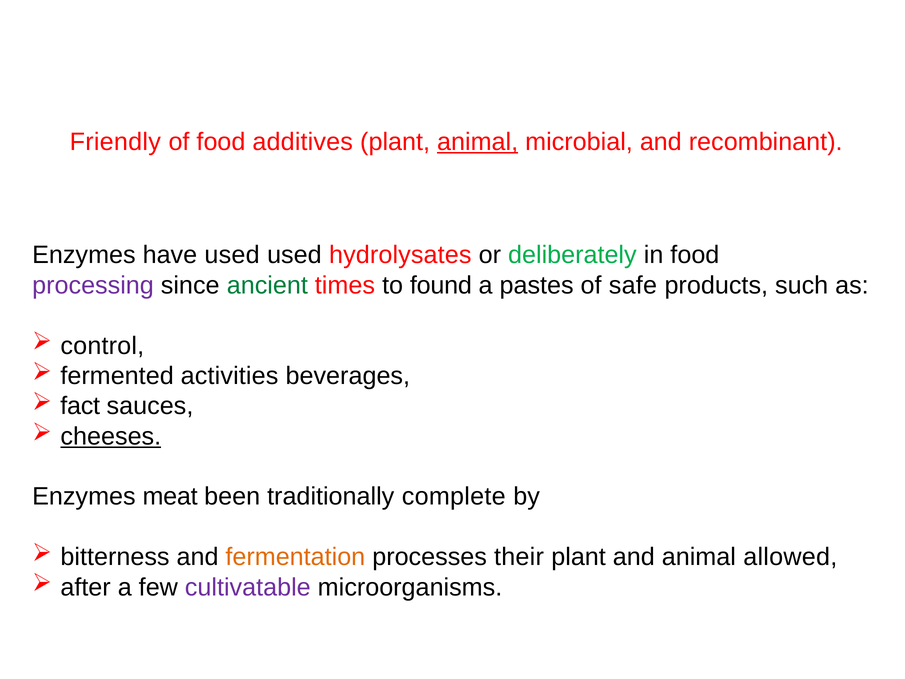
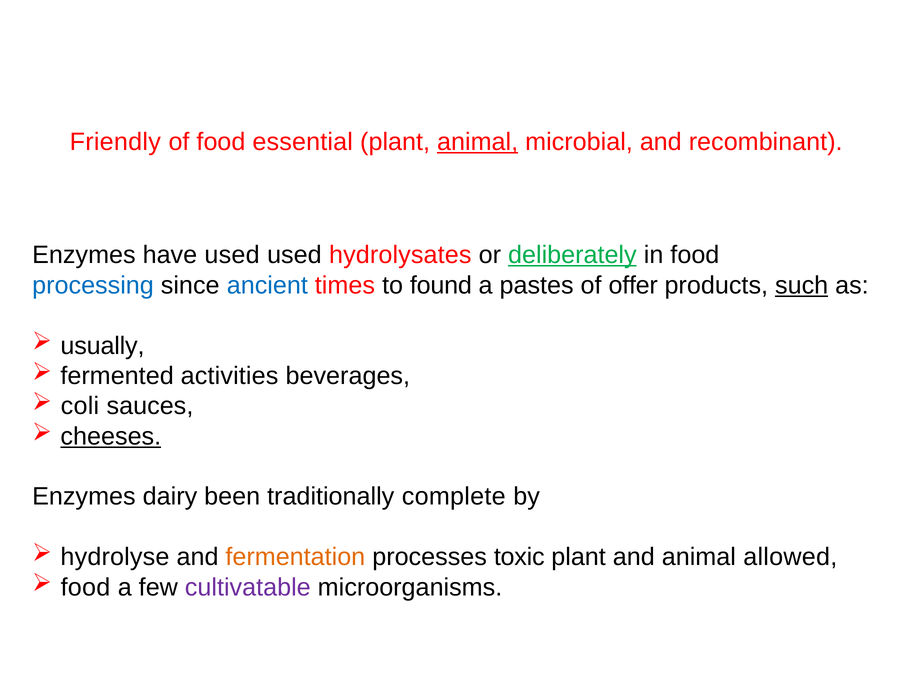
additives: additives -> essential (303, 142)
deliberately underline: none -> present (572, 255)
processing colour: purple -> blue (93, 285)
ancient colour: green -> blue (267, 285)
safe: safe -> offer (633, 285)
such underline: none -> present (802, 285)
control: control -> usually (102, 346)
fact: fact -> coli (80, 406)
meat: meat -> dairy (170, 497)
bitterness: bitterness -> hydrolyse (115, 557)
their: their -> toxic (519, 557)
after: after -> food (85, 587)
